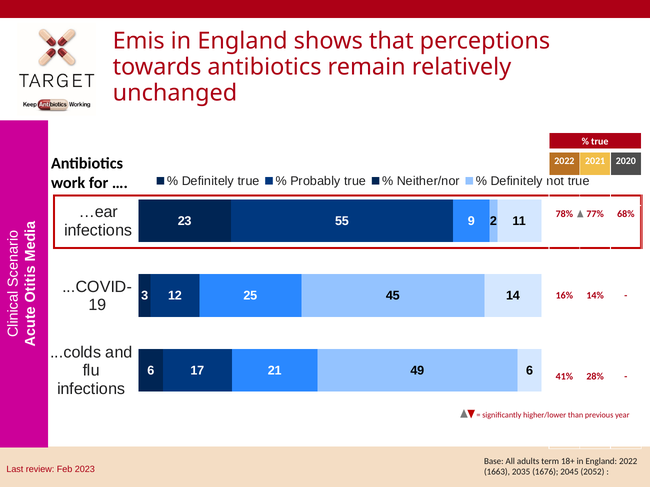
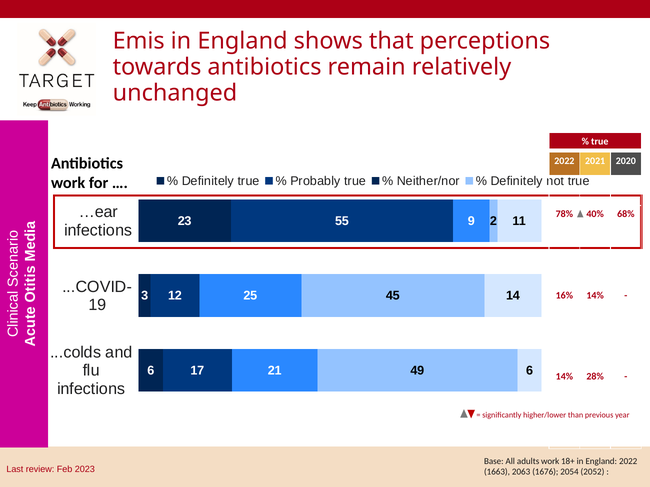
77%: 77% -> 40% (595, 214)
41%: 41% -> 14% (564, 377)
adults term: term -> work (550, 462)
2035: 2035 -> 2063 (521, 472)
2045: 2045 -> 2054 (569, 472)
